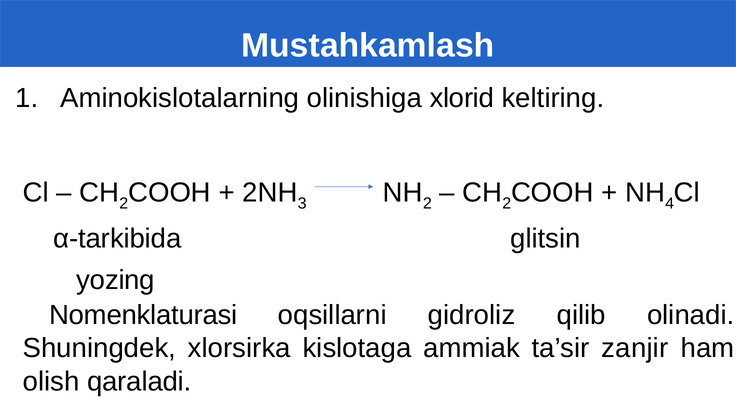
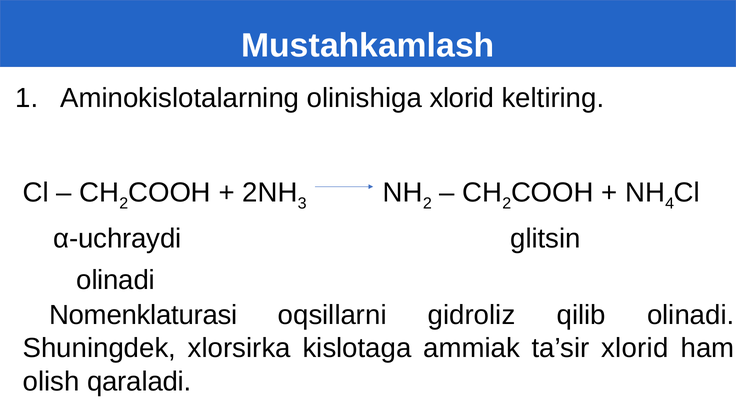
α-tarkibida: α-tarkibida -> α-uchraydi (117, 239)
yozing: yozing -> olinadi (116, 280)
ta’sir zanjir: zanjir -> xlorid (635, 348)
